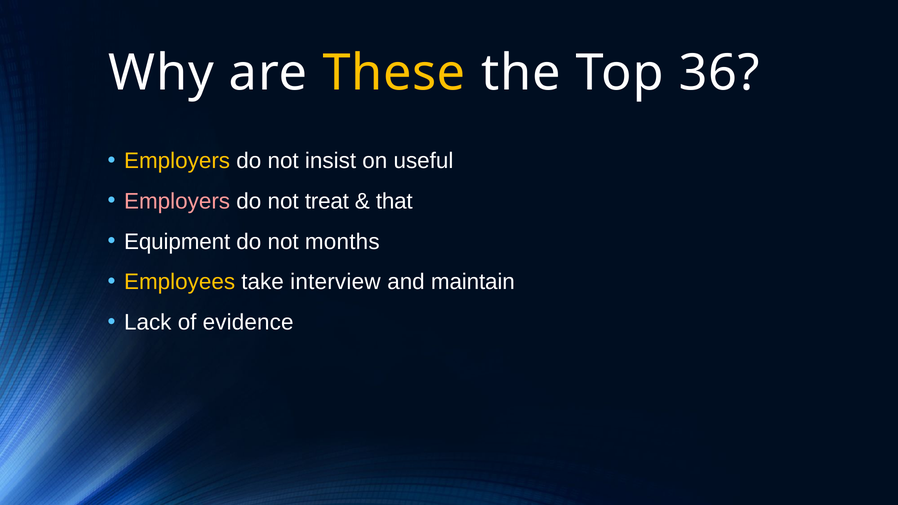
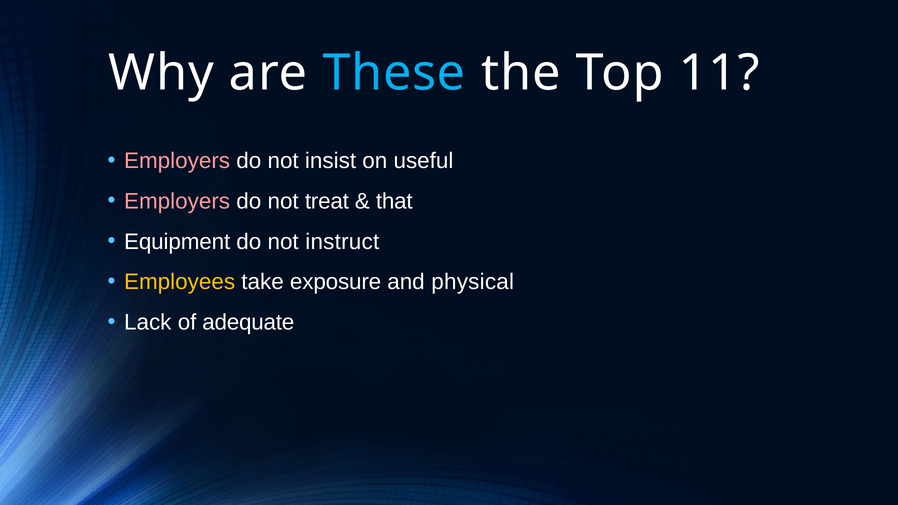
These colour: yellow -> light blue (394, 73)
36: 36 -> 11 (719, 73)
Employers colour: yellow -> pink (177, 161)
months: months -> instruct (342, 242)
interview: interview -> exposure (336, 282)
maintain: maintain -> physical (473, 282)
evidence: evidence -> adequate (248, 323)
